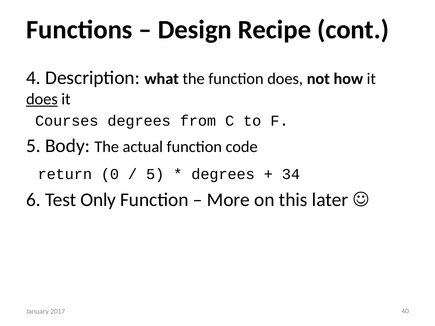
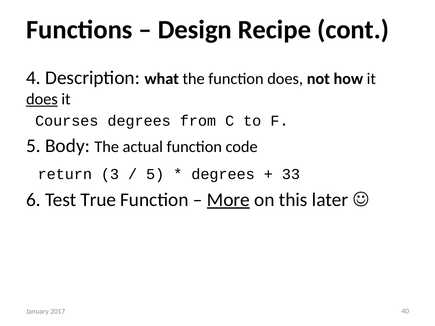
0: 0 -> 3 (110, 174)
34: 34 -> 33 (291, 174)
Only: Only -> True (98, 200)
More underline: none -> present (228, 200)
